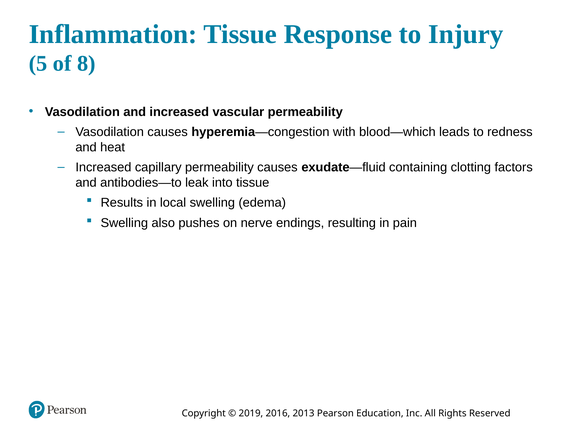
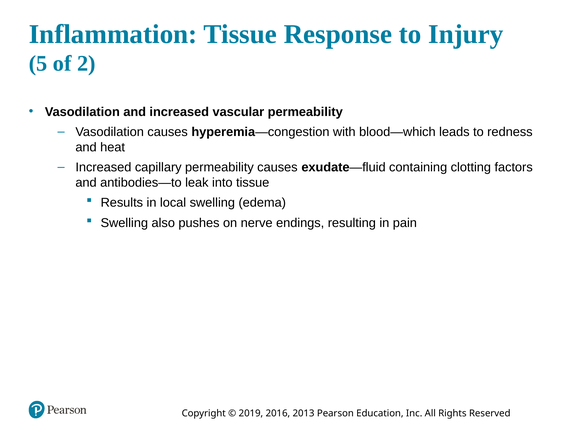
8: 8 -> 2 (86, 64)
